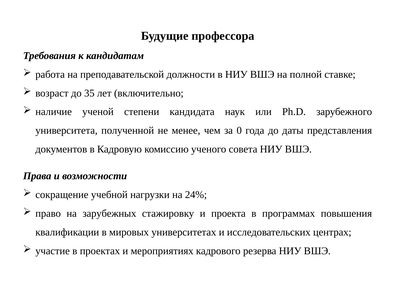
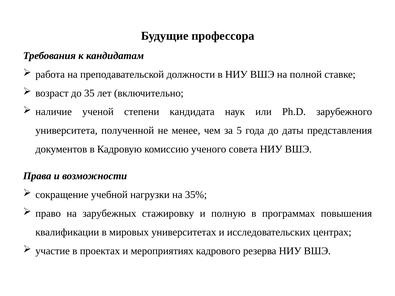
0: 0 -> 5 (239, 131)
24%: 24% -> 35% (196, 195)
проекта: проекта -> полную (228, 214)
